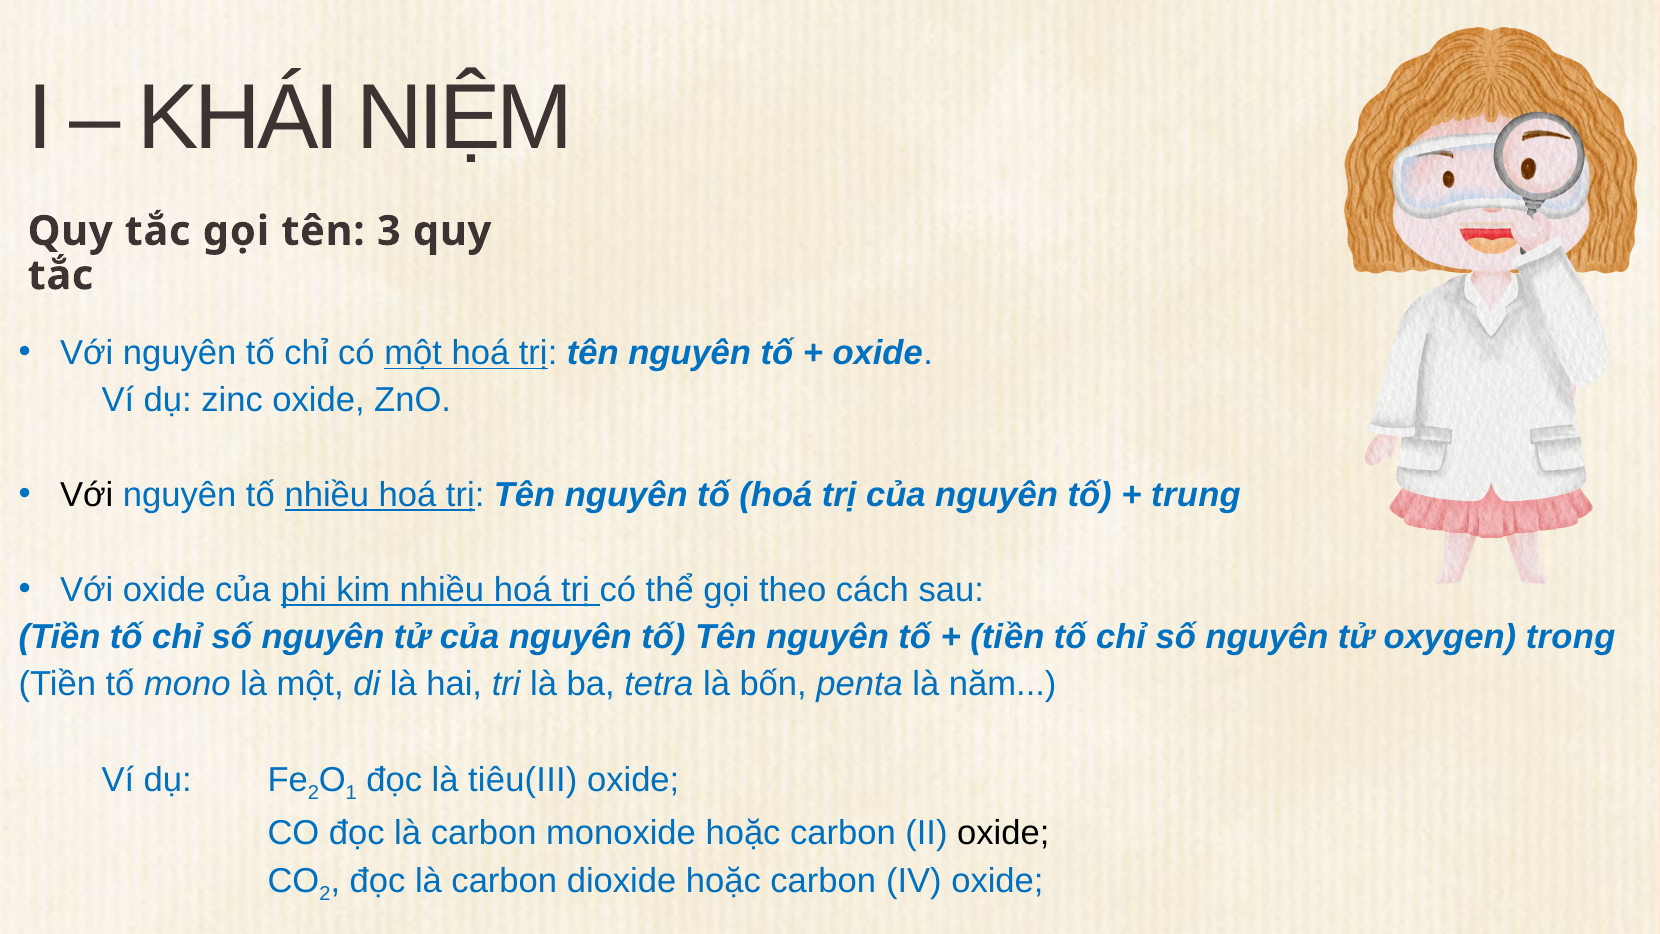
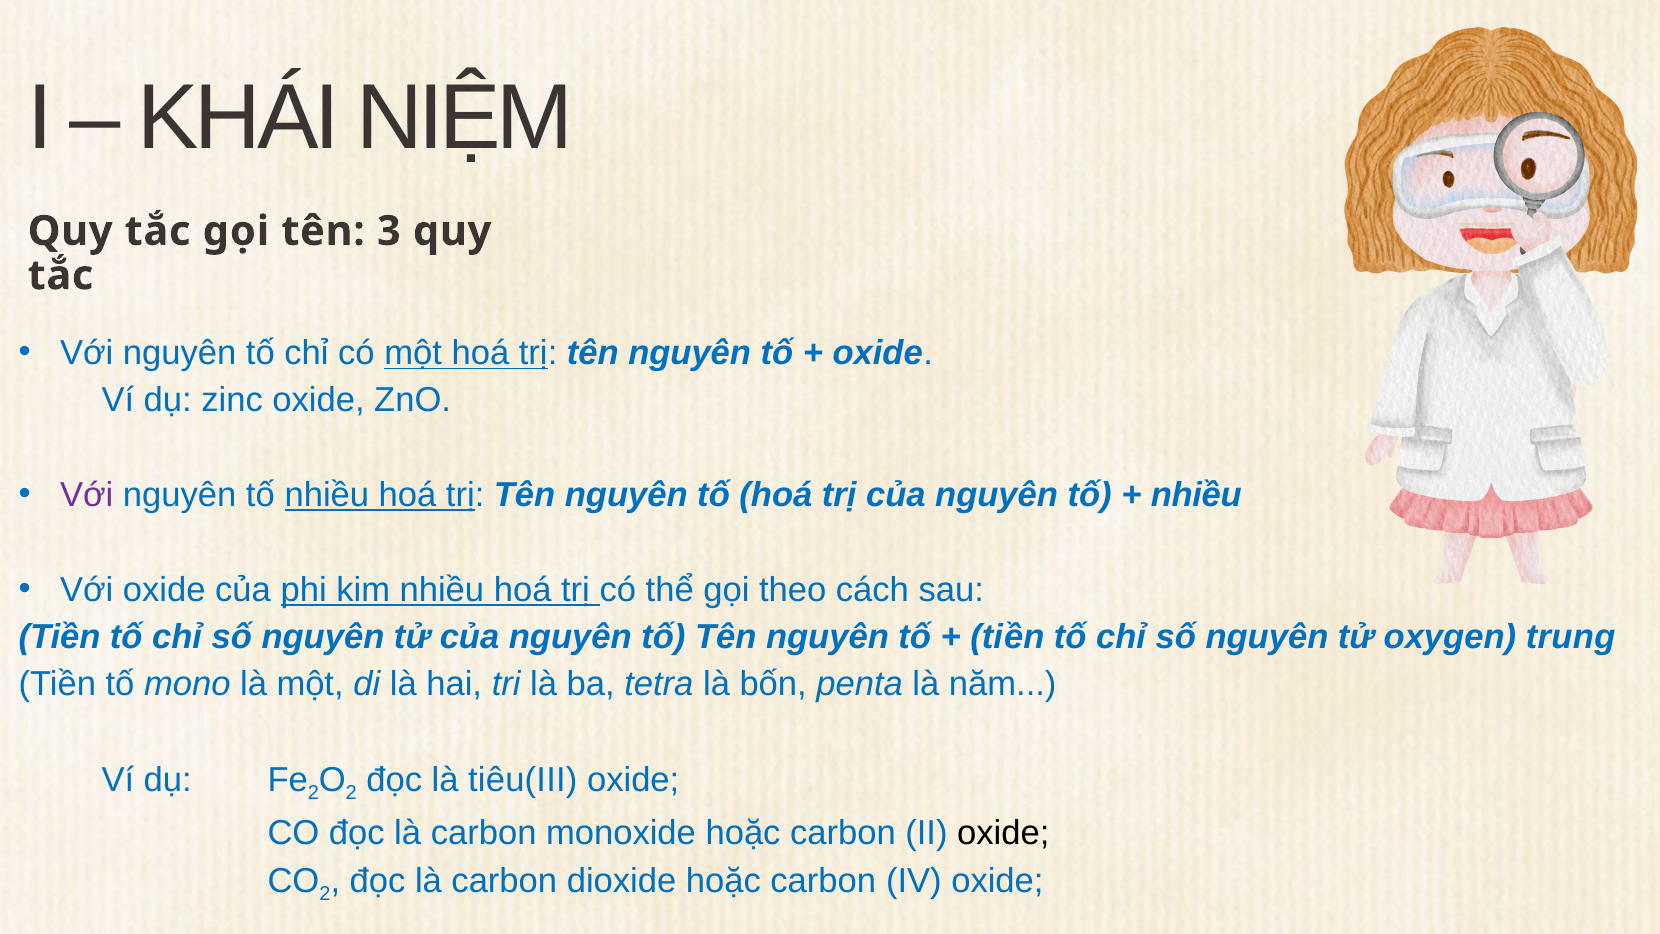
Với colour: black -> purple (87, 495)
trung: trung -> nhiều (1196, 495)
trong: trong -> trung (1571, 637)
1: 1 -> 2 (351, 793)
